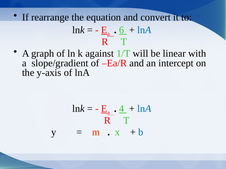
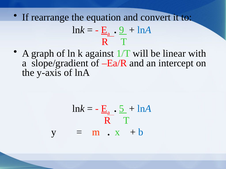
6: 6 -> 9 (122, 30)
4: 4 -> 5 (122, 109)
